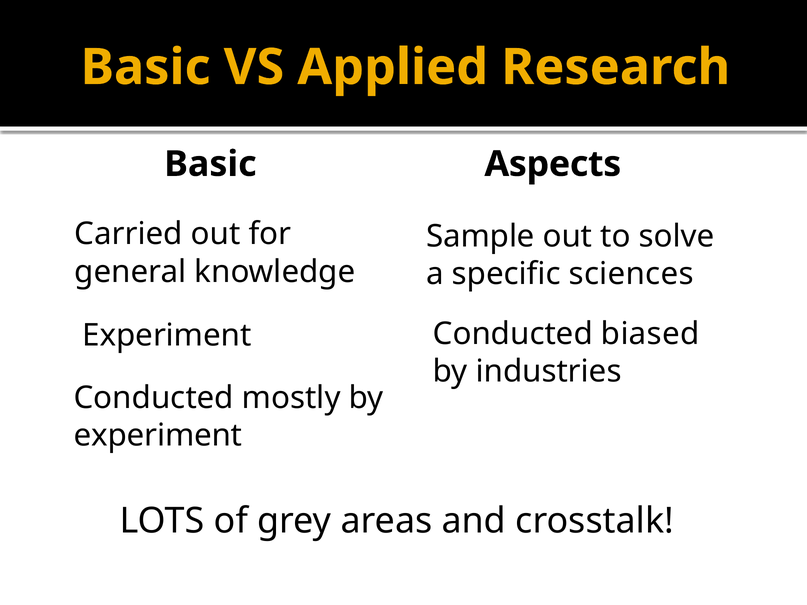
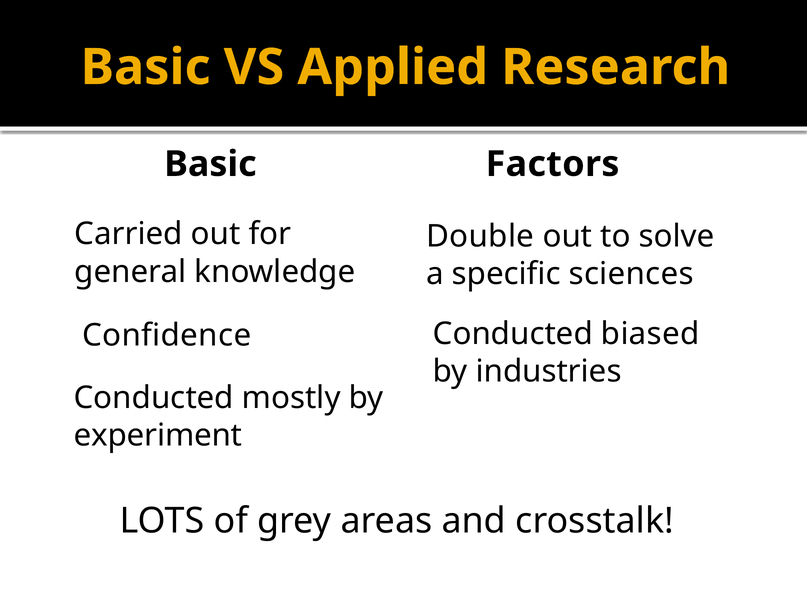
Aspects: Aspects -> Factors (552, 164)
Sample: Sample -> Double (480, 236)
Experiment: Experiment -> Confidence (167, 335)
